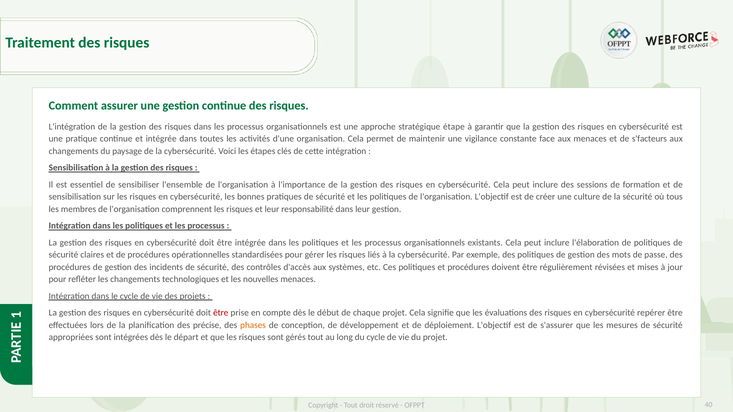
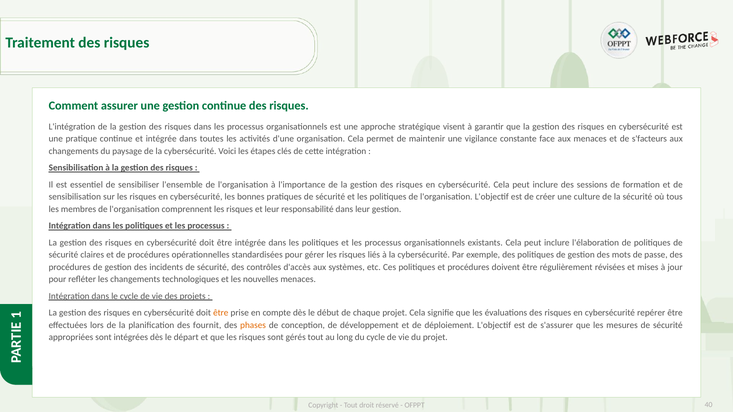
étape: étape -> visent (454, 127)
être colour: red -> orange (221, 313)
précise: précise -> fournit (207, 325)
